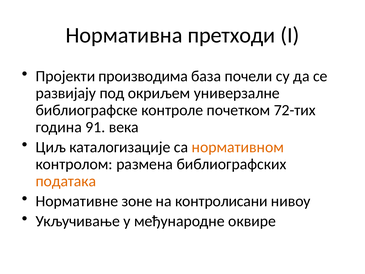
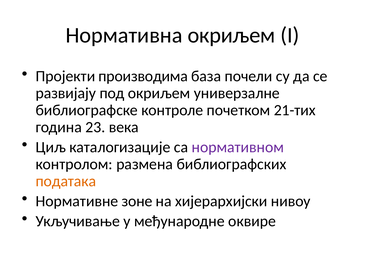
Нормативна претходи: претходи -> окриљем (231, 35)
72-тих: 72-тих -> 21-тих (295, 110)
91: 91 -> 23 (95, 127)
нормативном colour: orange -> purple (238, 147)
контролисани: контролисани -> хијерархијски (221, 201)
